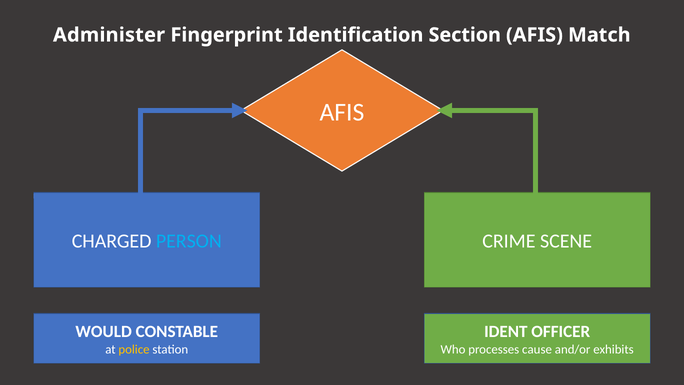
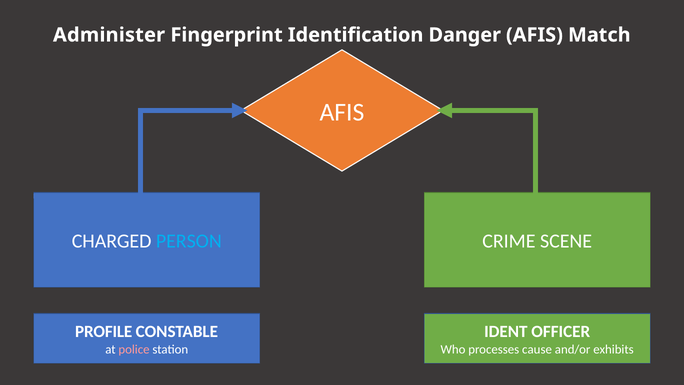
Section: Section -> Danger (465, 35)
WOULD: WOULD -> PROFILE (104, 332)
police colour: yellow -> pink (134, 349)
